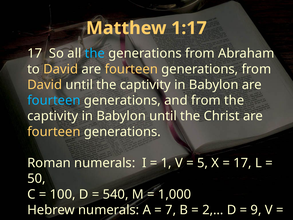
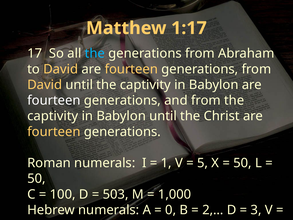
fourteen colour: light blue -> white (54, 100)
17: 17 -> 50 (242, 163)
540: 540 -> 503 (116, 194)
7: 7 -> 0 (171, 210)
9: 9 -> 3 (256, 210)
